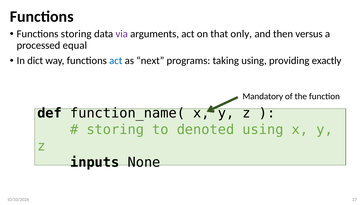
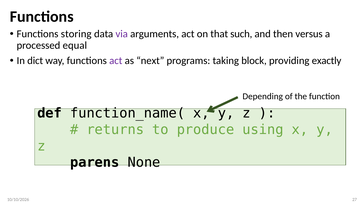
only: only -> such (241, 34)
act colour: blue -> purple (116, 61)
taking using: using -> block (254, 61)
Mandatory: Mandatory -> Depending (263, 96)
storing: storing -> returns (115, 129)
denoted: denoted -> produce (206, 129)
inputs: inputs -> parens (95, 162)
